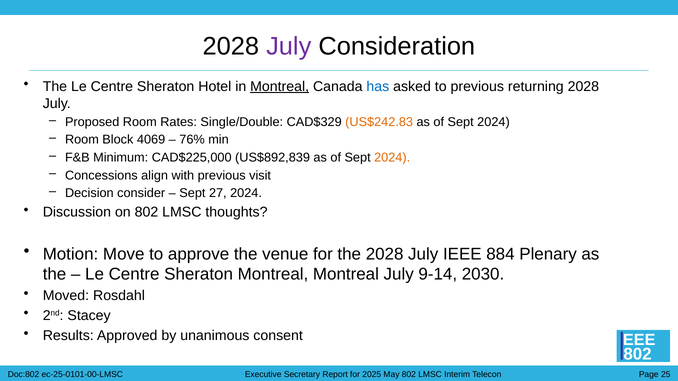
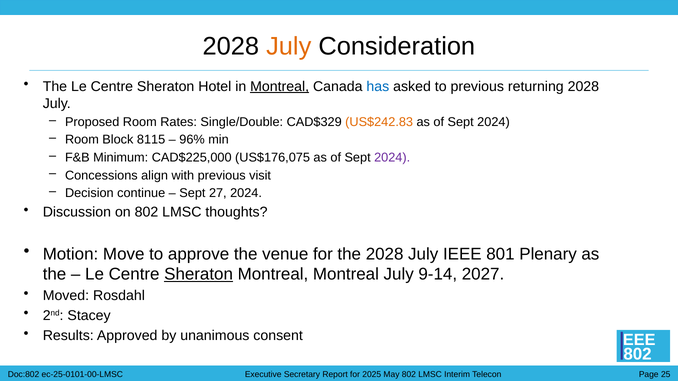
July colour: purple -> orange (289, 46)
4069: 4069 -> 8115 (151, 140)
76%: 76% -> 96% (192, 140)
US$892,839: US$892,839 -> US$176,075 (273, 158)
2024 colour: orange -> purple (392, 158)
consider: consider -> continue (141, 193)
884: 884 -> 801 (500, 254)
Sheraton underline: none -> present (199, 275)
2030: 2030 -> 2027 (483, 275)
